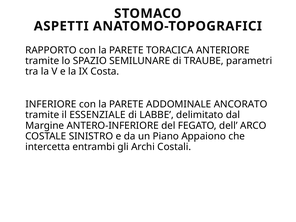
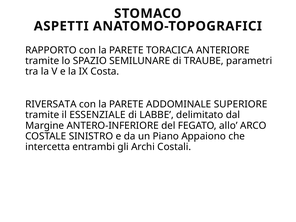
INFERIORE: INFERIORE -> RIVERSATA (51, 104)
ANCORATO: ANCORATO -> SUPERIORE (241, 104)
dell: dell -> allo (228, 126)
